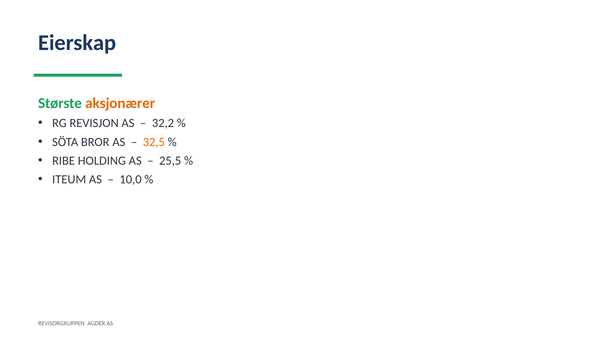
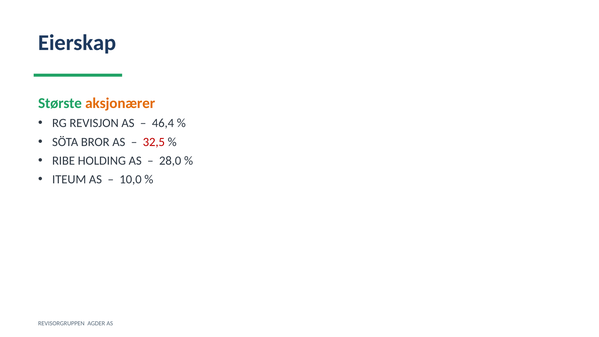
32,2: 32,2 -> 46,4 (163, 123)
32,5 colour: orange -> red (154, 142)
25,5: 25,5 -> 28,0 (170, 161)
